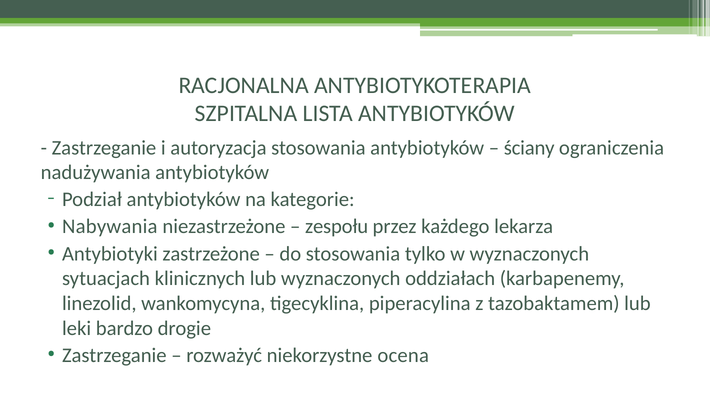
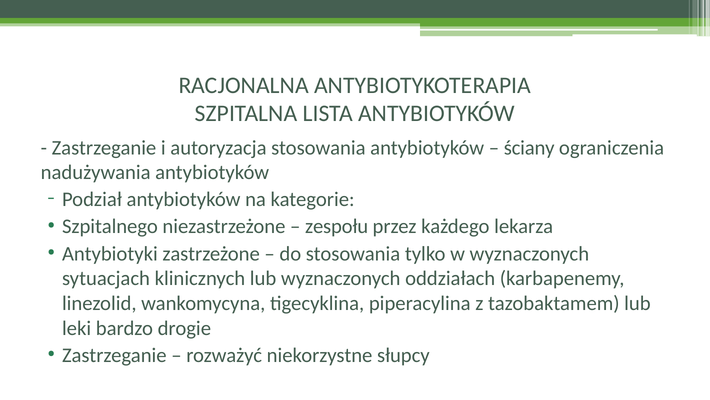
Nabywania: Nabywania -> Szpitalnego (110, 226)
ocena: ocena -> słupcy (403, 355)
